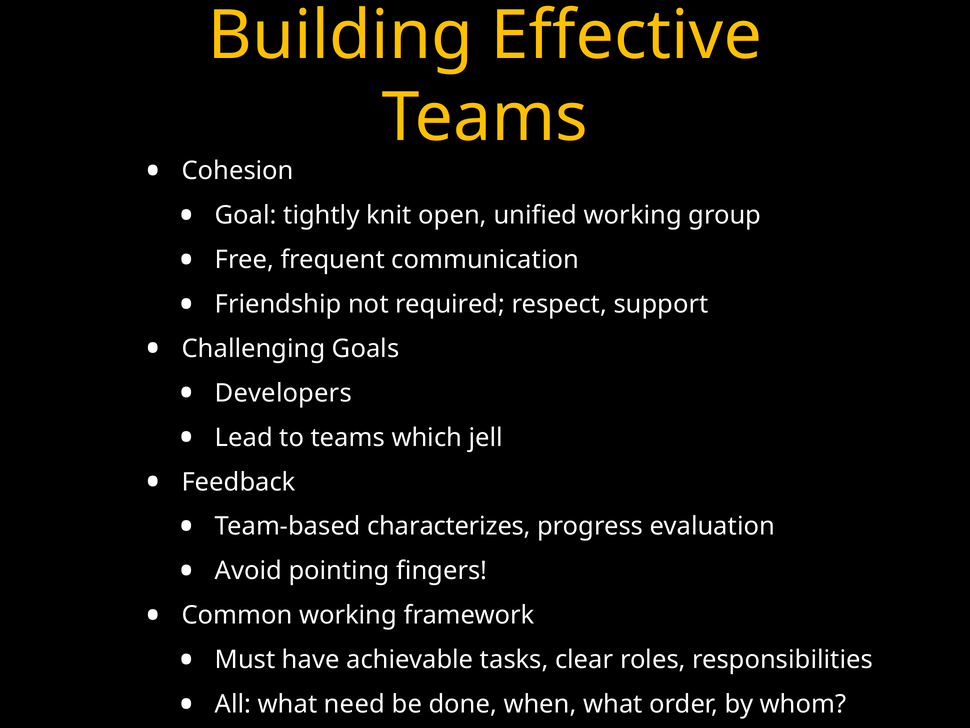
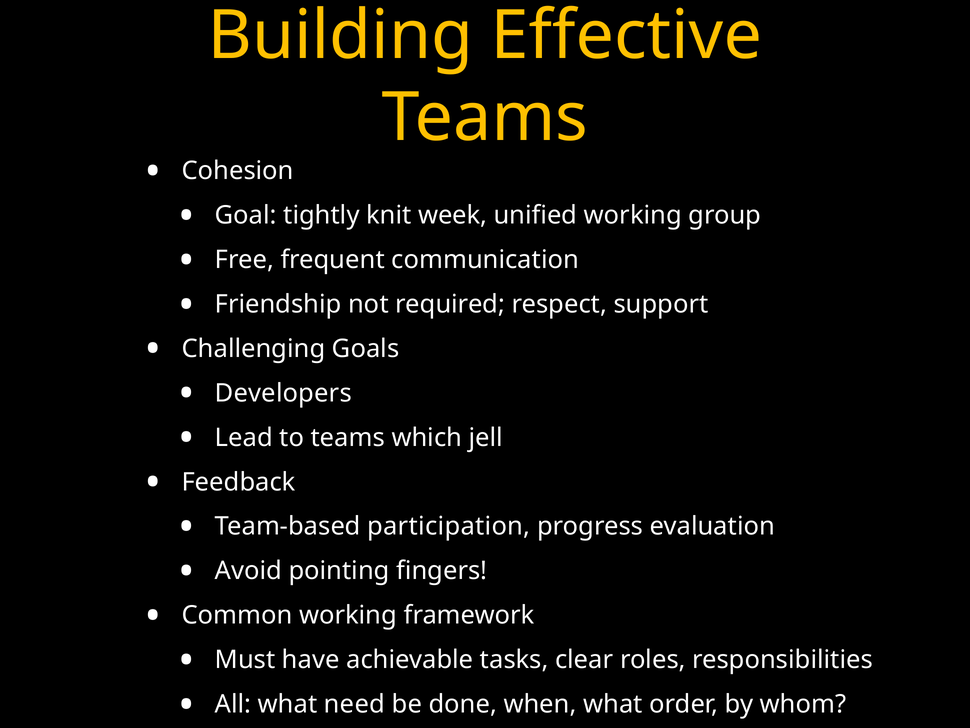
open: open -> week (453, 215)
characterizes: characterizes -> participation (449, 526)
